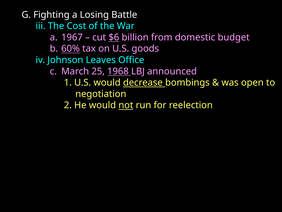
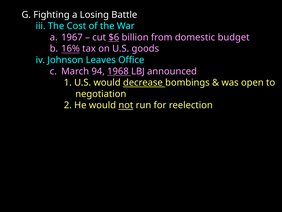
60%: 60% -> 16% (70, 49)
25: 25 -> 94 (98, 71)
